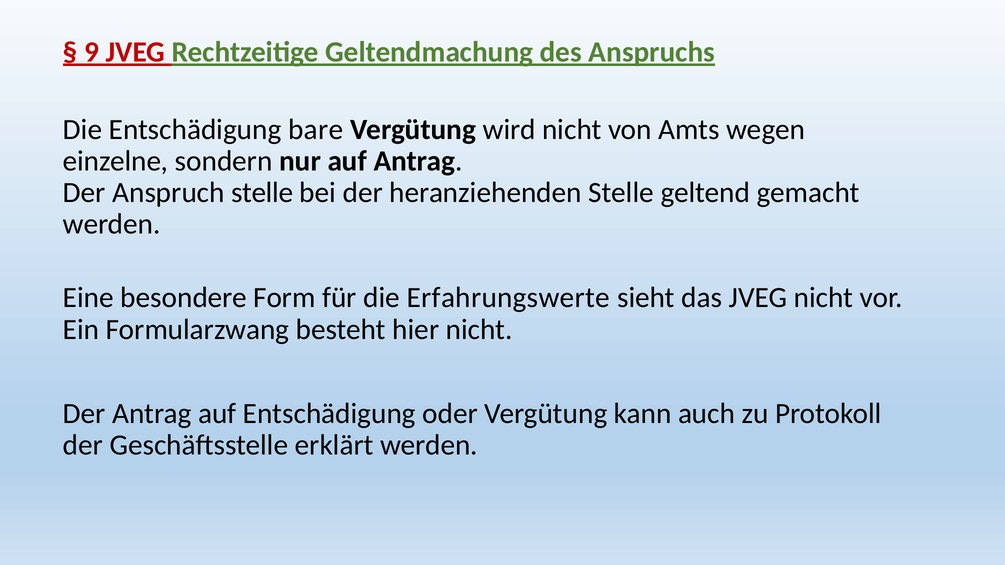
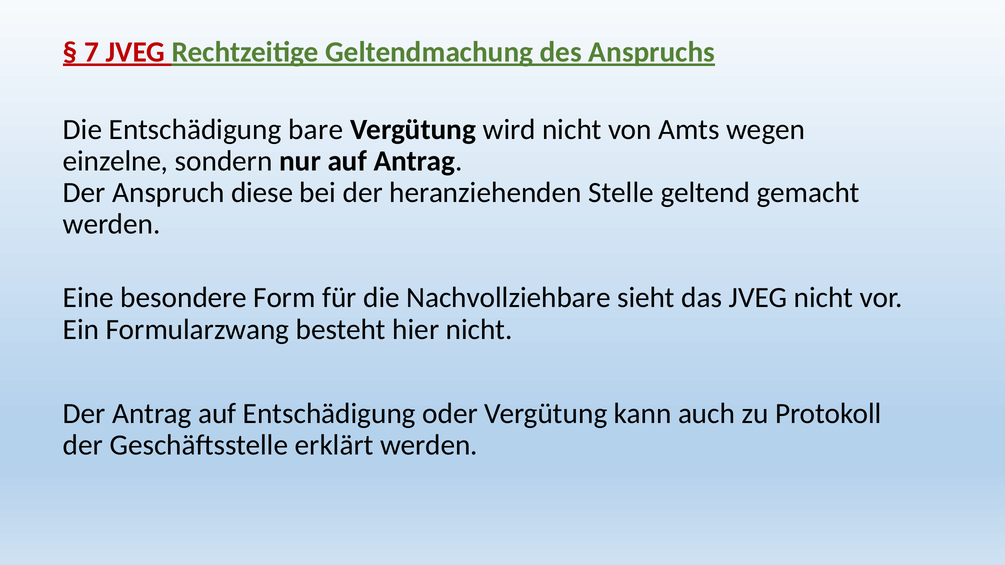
9: 9 -> 7 (91, 52)
Anspruch stelle: stelle -> diese (262, 193)
Erfahrungswerte: Erfahrungswerte -> Nachvollziehbare (508, 298)
